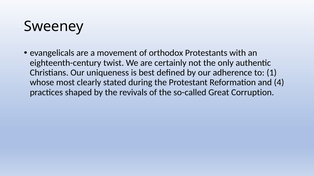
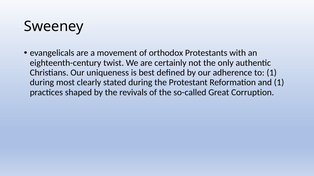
whose: whose -> during (42, 83)
and 4: 4 -> 1 (279, 83)
